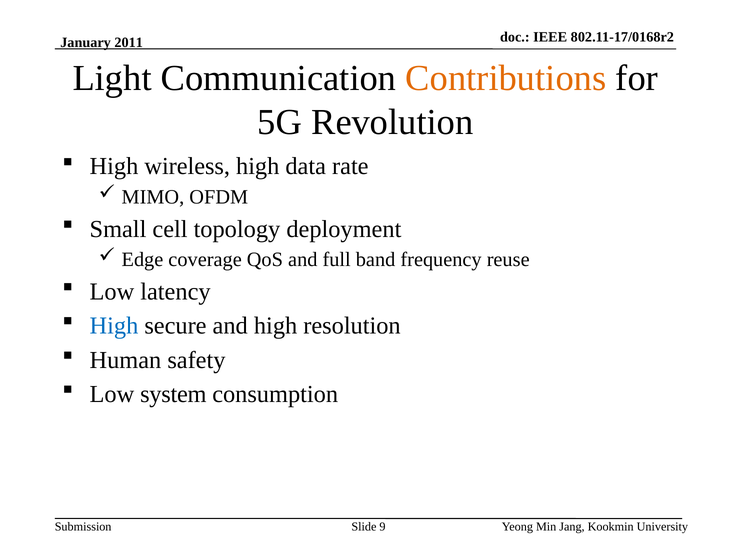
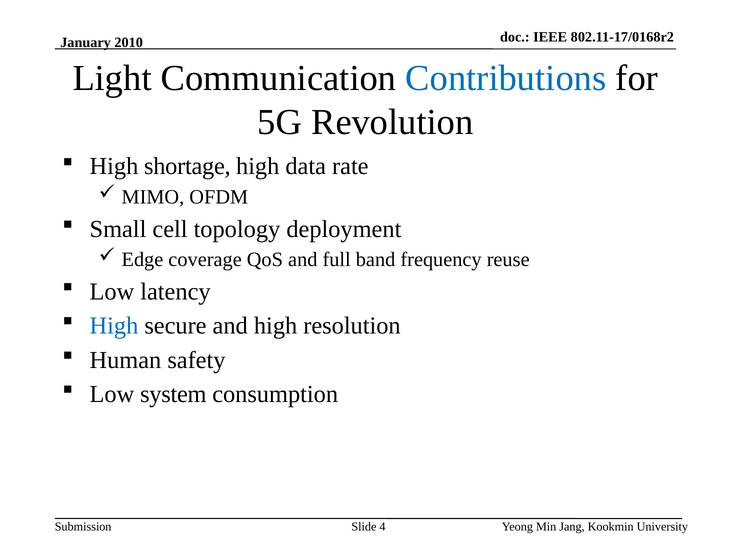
2011: 2011 -> 2010 (129, 42)
Contributions colour: orange -> blue (506, 78)
wireless: wireless -> shortage (187, 166)
9: 9 -> 4 (383, 526)
